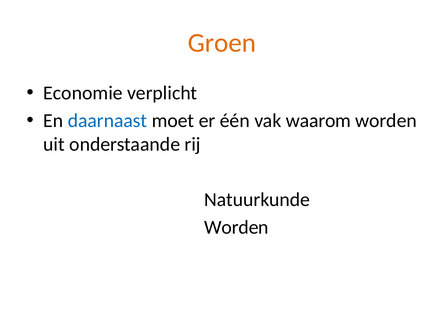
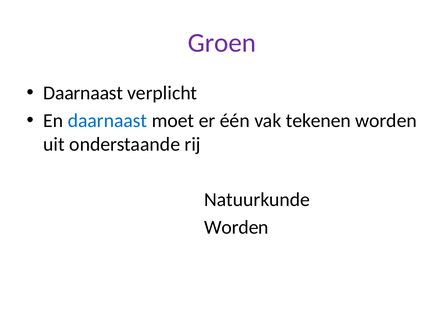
Groen colour: orange -> purple (222, 43)
Economie: Economie -> Daarnaast (83, 93)
waarom: waarom -> tekenen (318, 121)
